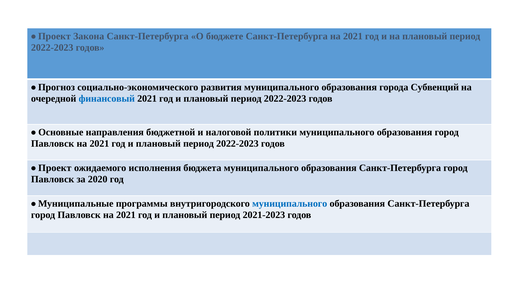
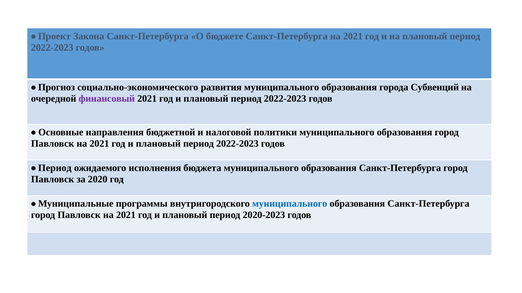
финансовый colour: blue -> purple (107, 99)
Проект: Проект -> Период (55, 168)
2021-2023: 2021-2023 -> 2020-2023 (264, 216)
